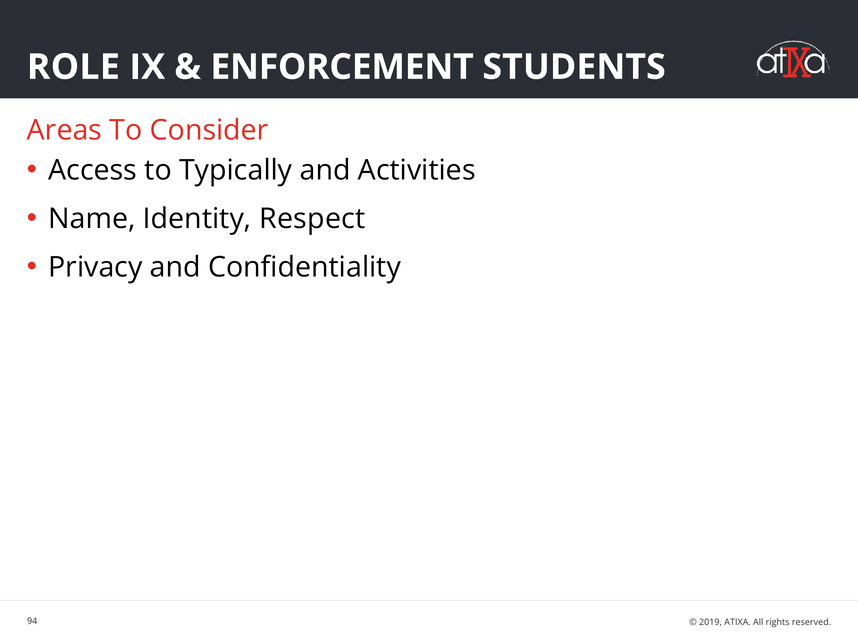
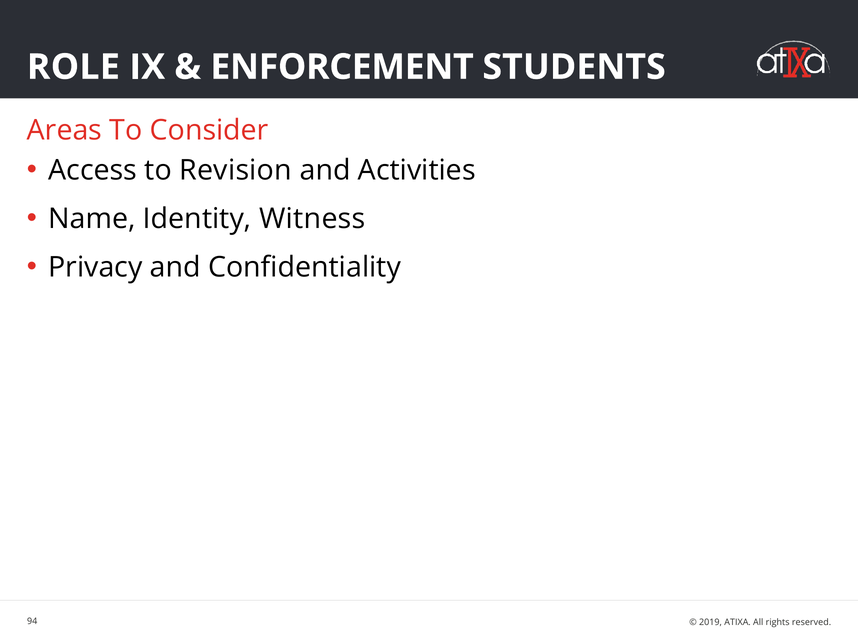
Typically: Typically -> Revision (236, 171)
Respect: Respect -> Witness (312, 219)
